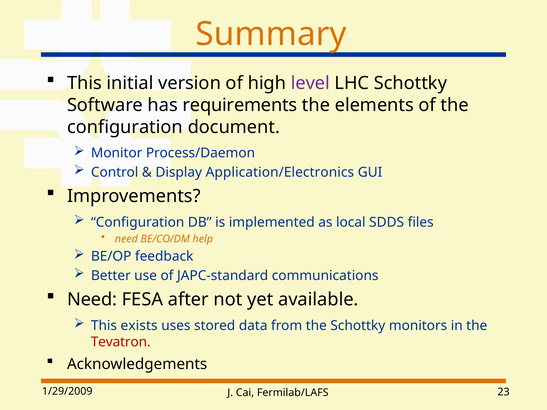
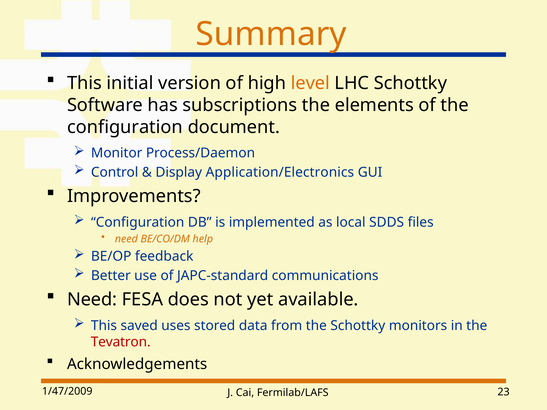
level colour: purple -> orange (310, 83)
requirements: requirements -> subscriptions (240, 105)
after: after -> does (188, 300)
exists: exists -> saved (139, 326)
1/29/2009: 1/29/2009 -> 1/47/2009 (67, 392)
